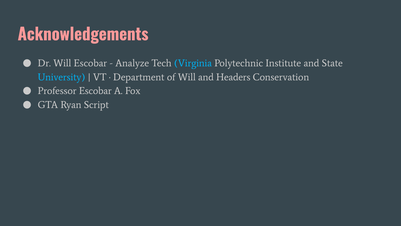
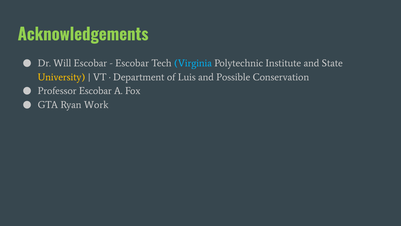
Acknowledgements colour: pink -> light green (83, 35)
Analyze: Analyze -> Escobar (132, 63)
University colour: light blue -> yellow (62, 77)
of Will: Will -> Luis (187, 77)
Headers: Headers -> Possible (233, 77)
Script: Script -> Work (96, 105)
